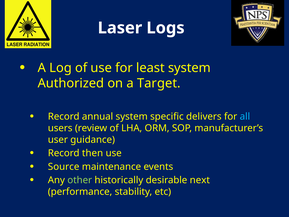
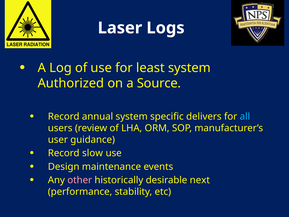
Target: Target -> Source (159, 83)
then: then -> slow (93, 153)
Source: Source -> Design (64, 167)
other colour: light green -> pink (80, 180)
